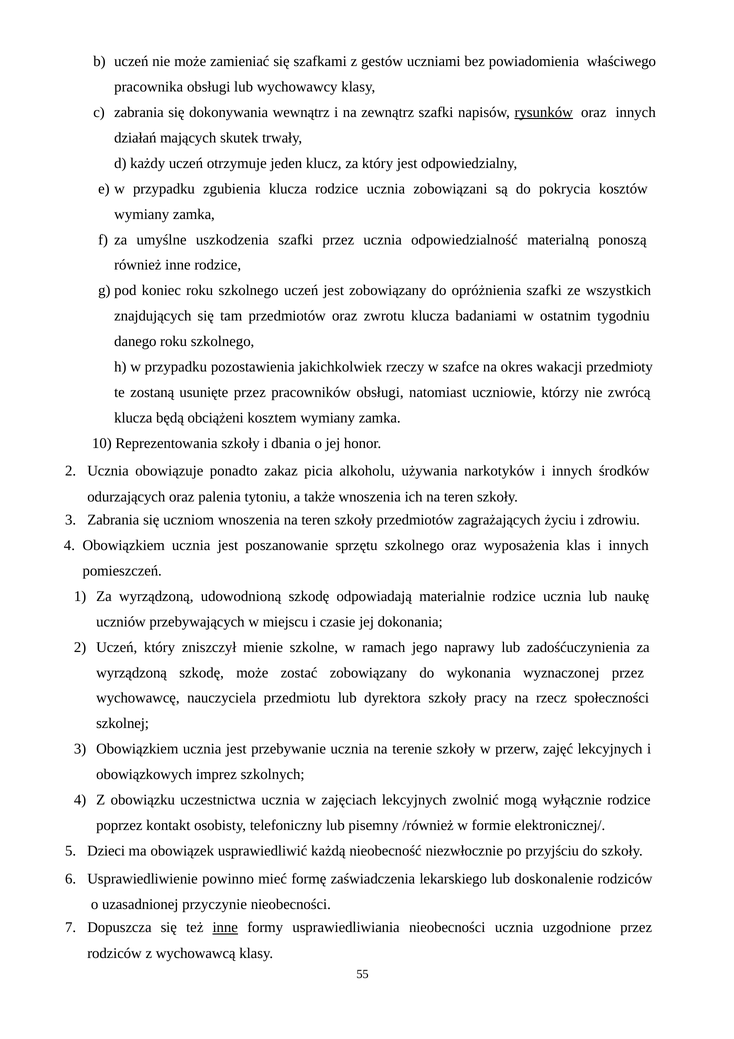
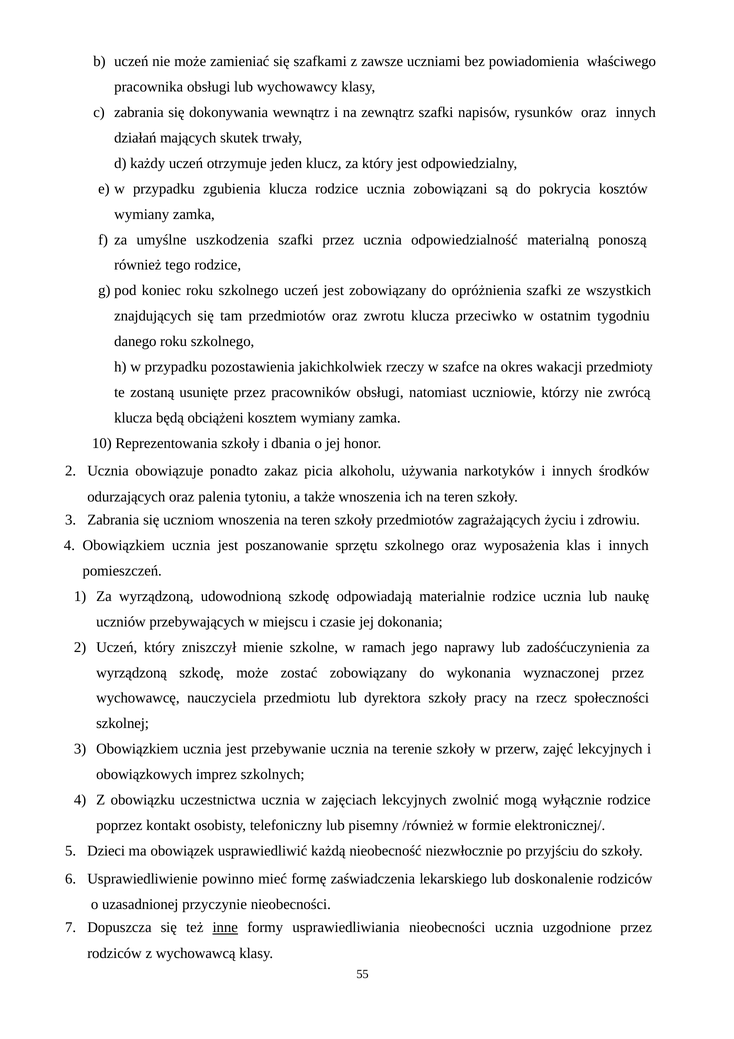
gestów: gestów -> zawsze (382, 61)
rysunków underline: present -> none (544, 112)
również inne: inne -> tego (178, 265)
badaniami: badaniami -> przeciwko (486, 316)
